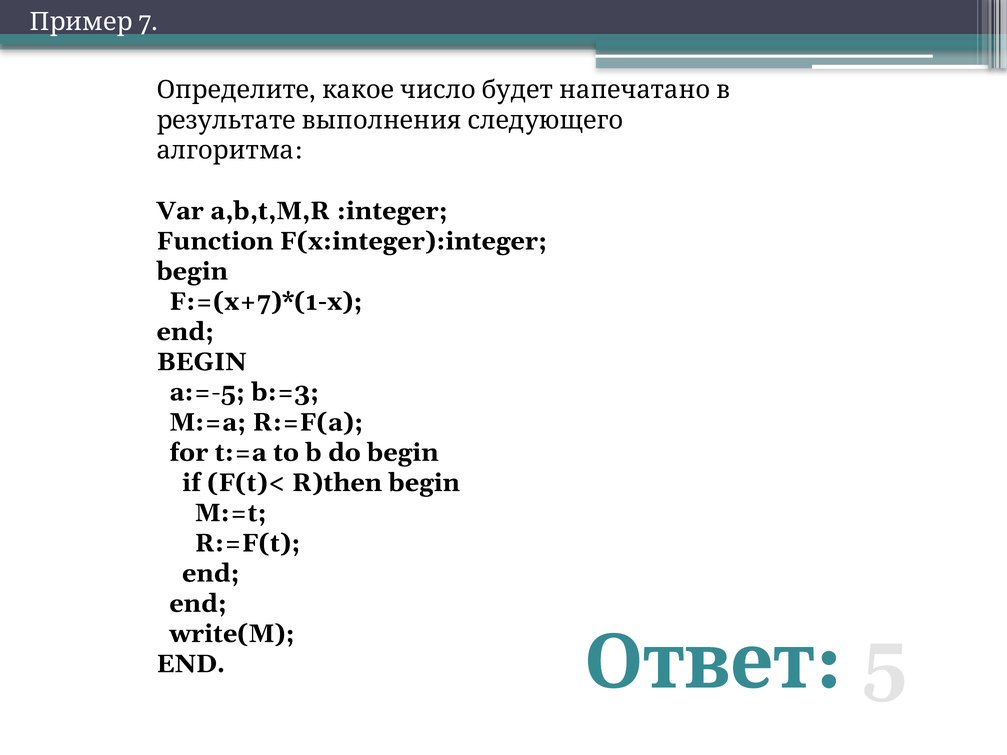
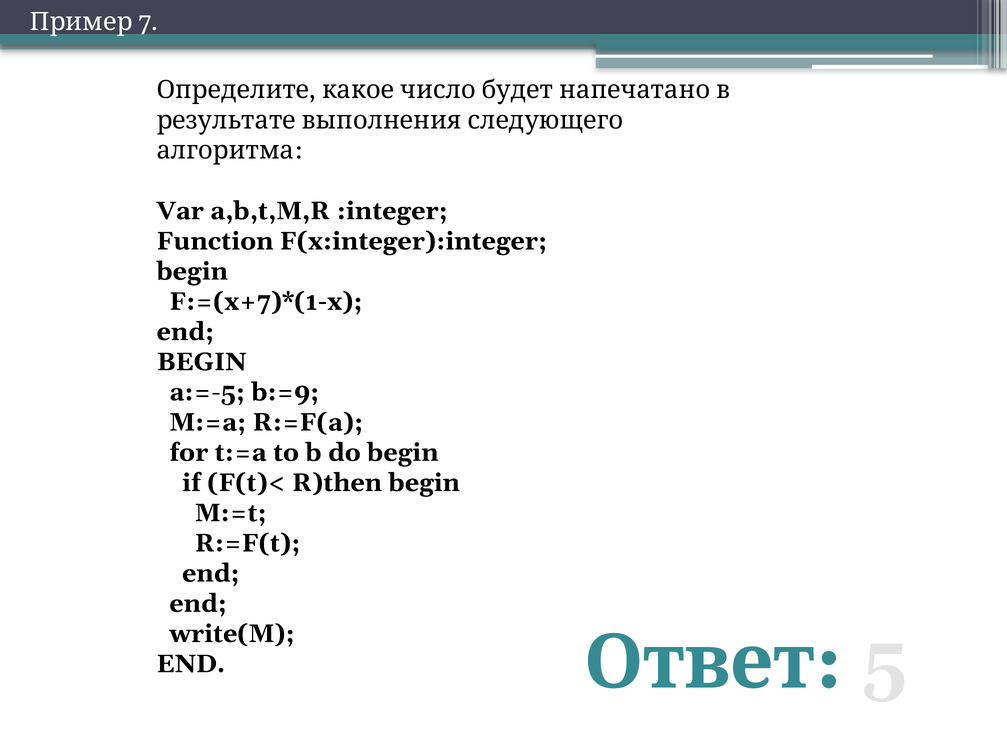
b:=3: b:=3 -> b:=9 (285, 392)
